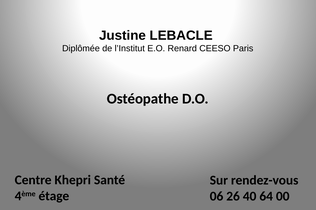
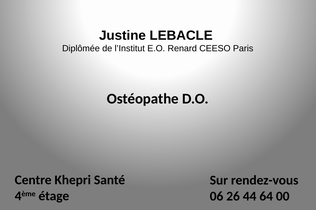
40: 40 -> 44 (250, 197)
